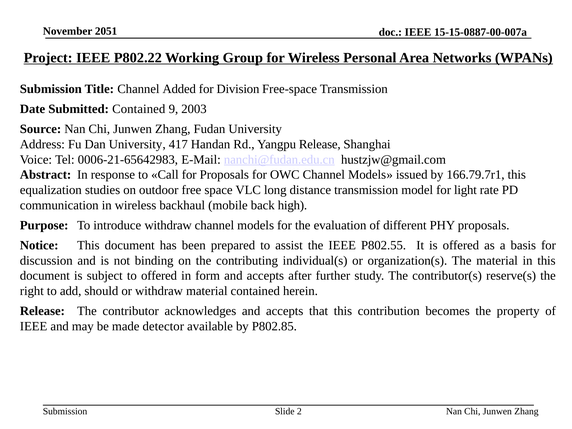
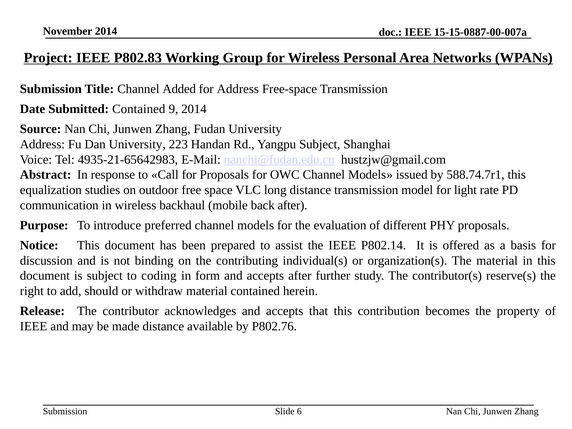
November 2051: 2051 -> 2014 (106, 31)
P802.22: P802.22 -> P802.83 (138, 58)
for Division: Division -> Address (238, 89)
9 2003: 2003 -> 2014 (194, 109)
417: 417 -> 223 (178, 144)
Yangpu Release: Release -> Subject (320, 144)
0006-21-65642983: 0006-21-65642983 -> 4935-21-65642983 (128, 159)
166.79.7r1: 166.79.7r1 -> 588.74.7r1 (476, 175)
back high: high -> after (292, 205)
introduce withdraw: withdraw -> preferred (168, 225)
P802.55: P802.55 -> P802.14 (384, 245)
to offered: offered -> coding (159, 276)
made detector: detector -> distance (163, 326)
P802.85: P802.85 -> P802.76 (274, 326)
2: 2 -> 6 (299, 411)
